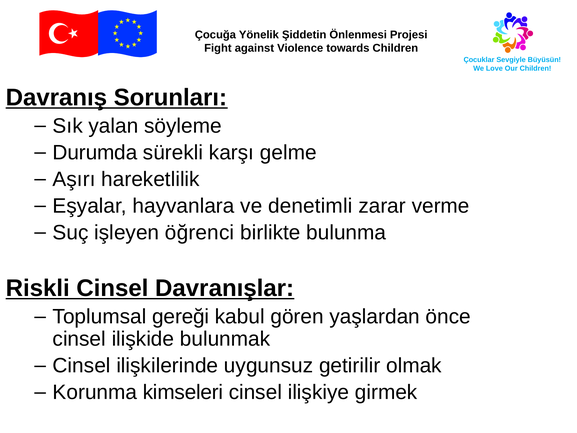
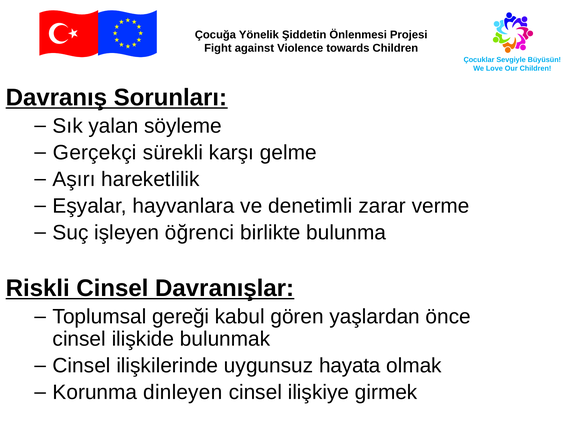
Durumda: Durumda -> Gerçekçi (95, 152)
getirilir: getirilir -> hayata (350, 366)
kimseleri: kimseleri -> dinleyen (183, 392)
